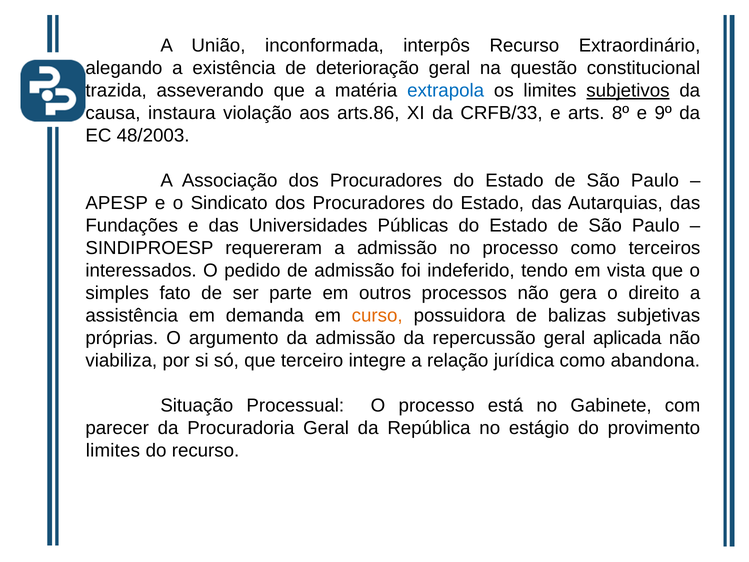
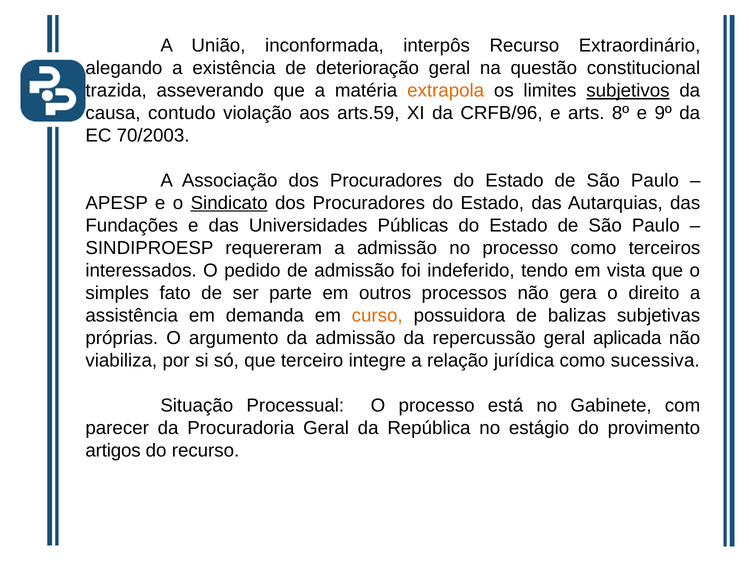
extrapola colour: blue -> orange (446, 91)
instaura: instaura -> contudo (182, 113)
arts.86: arts.86 -> arts.59 (368, 113)
CRFB/33: CRFB/33 -> CRFB/96 (501, 113)
48/2003: 48/2003 -> 70/2003 (153, 136)
Sindicato underline: none -> present (229, 203)
abandona: abandona -> sucessiva (655, 360)
limites: limites -> artigos (113, 450)
